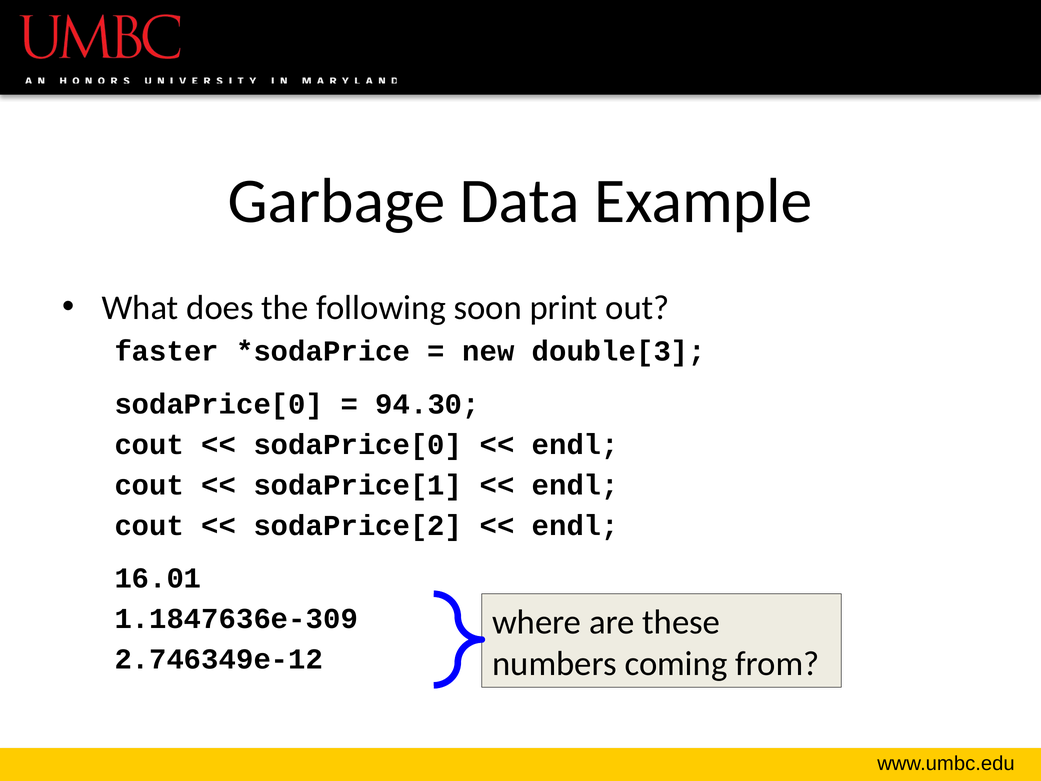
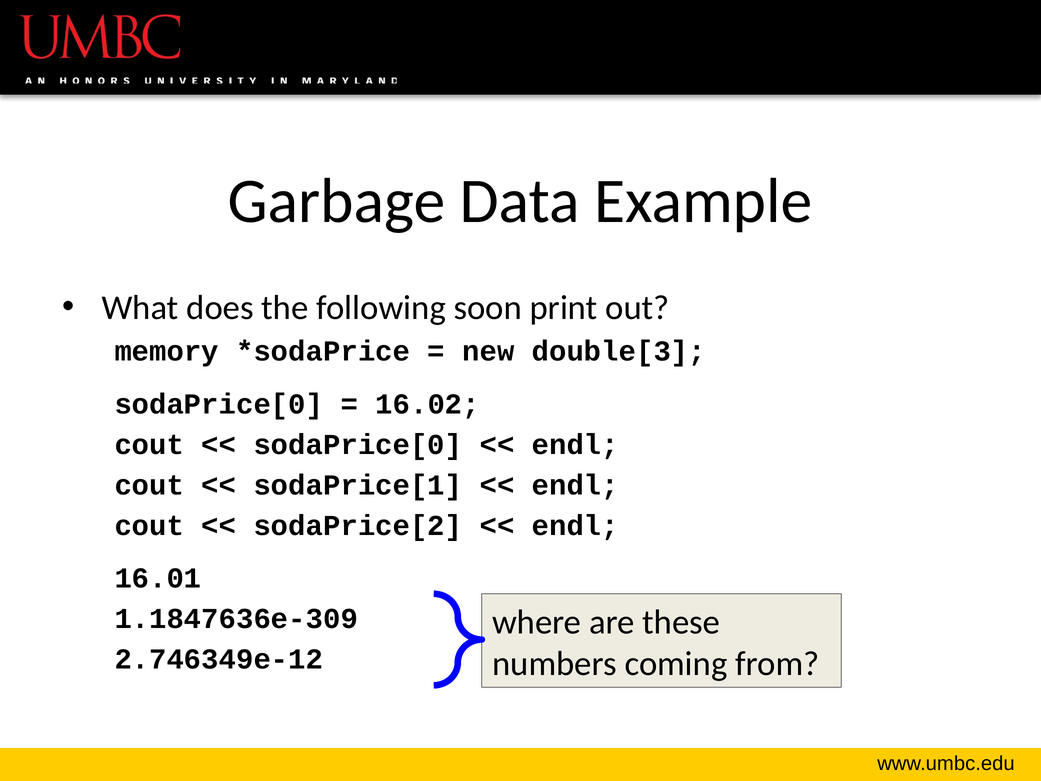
faster: faster -> memory (167, 351)
94.30: 94.30 -> 16.02 (428, 404)
